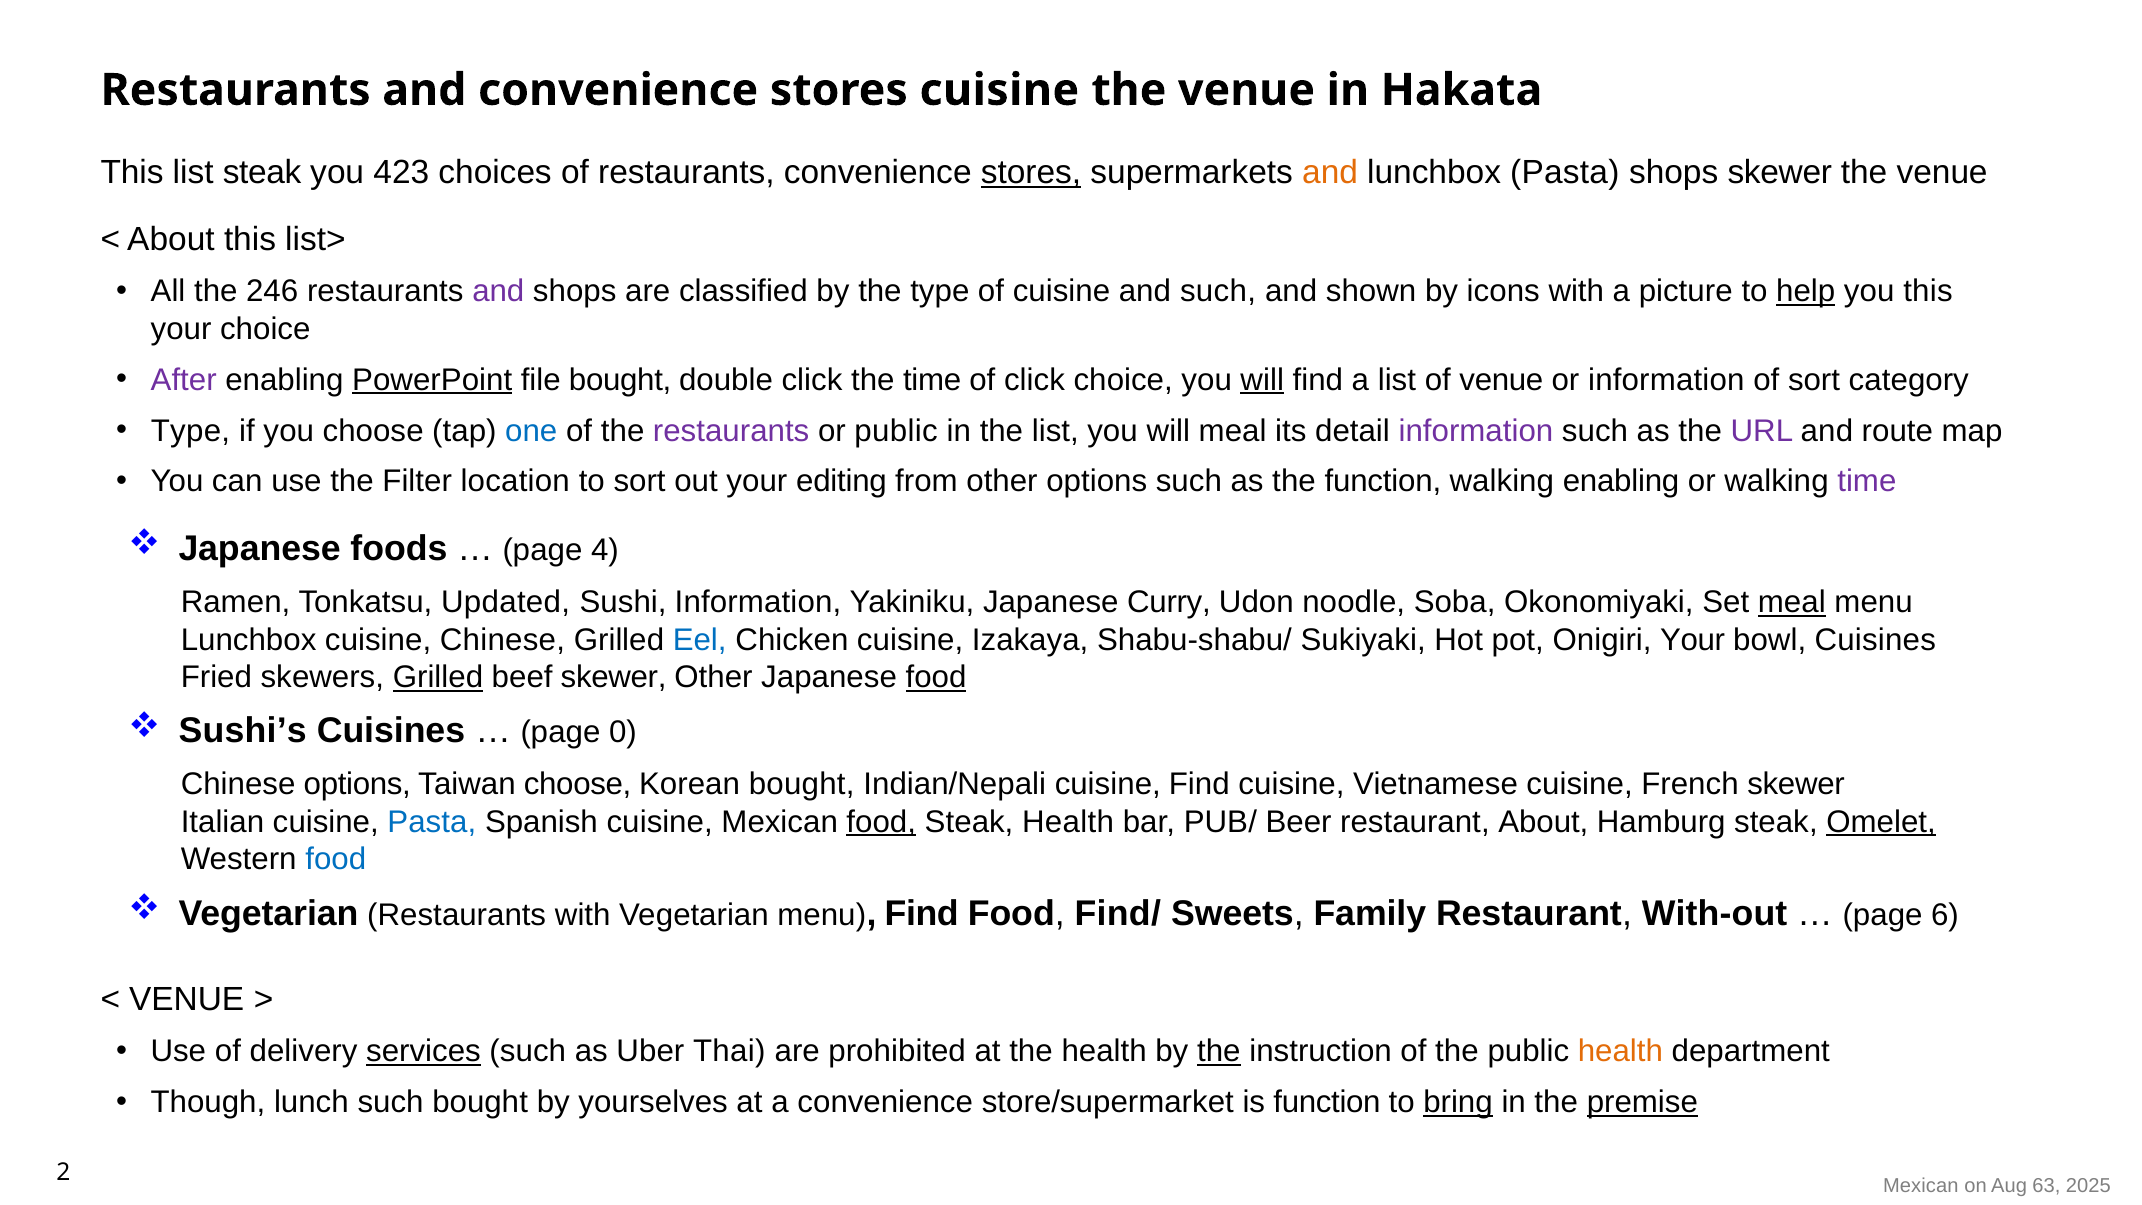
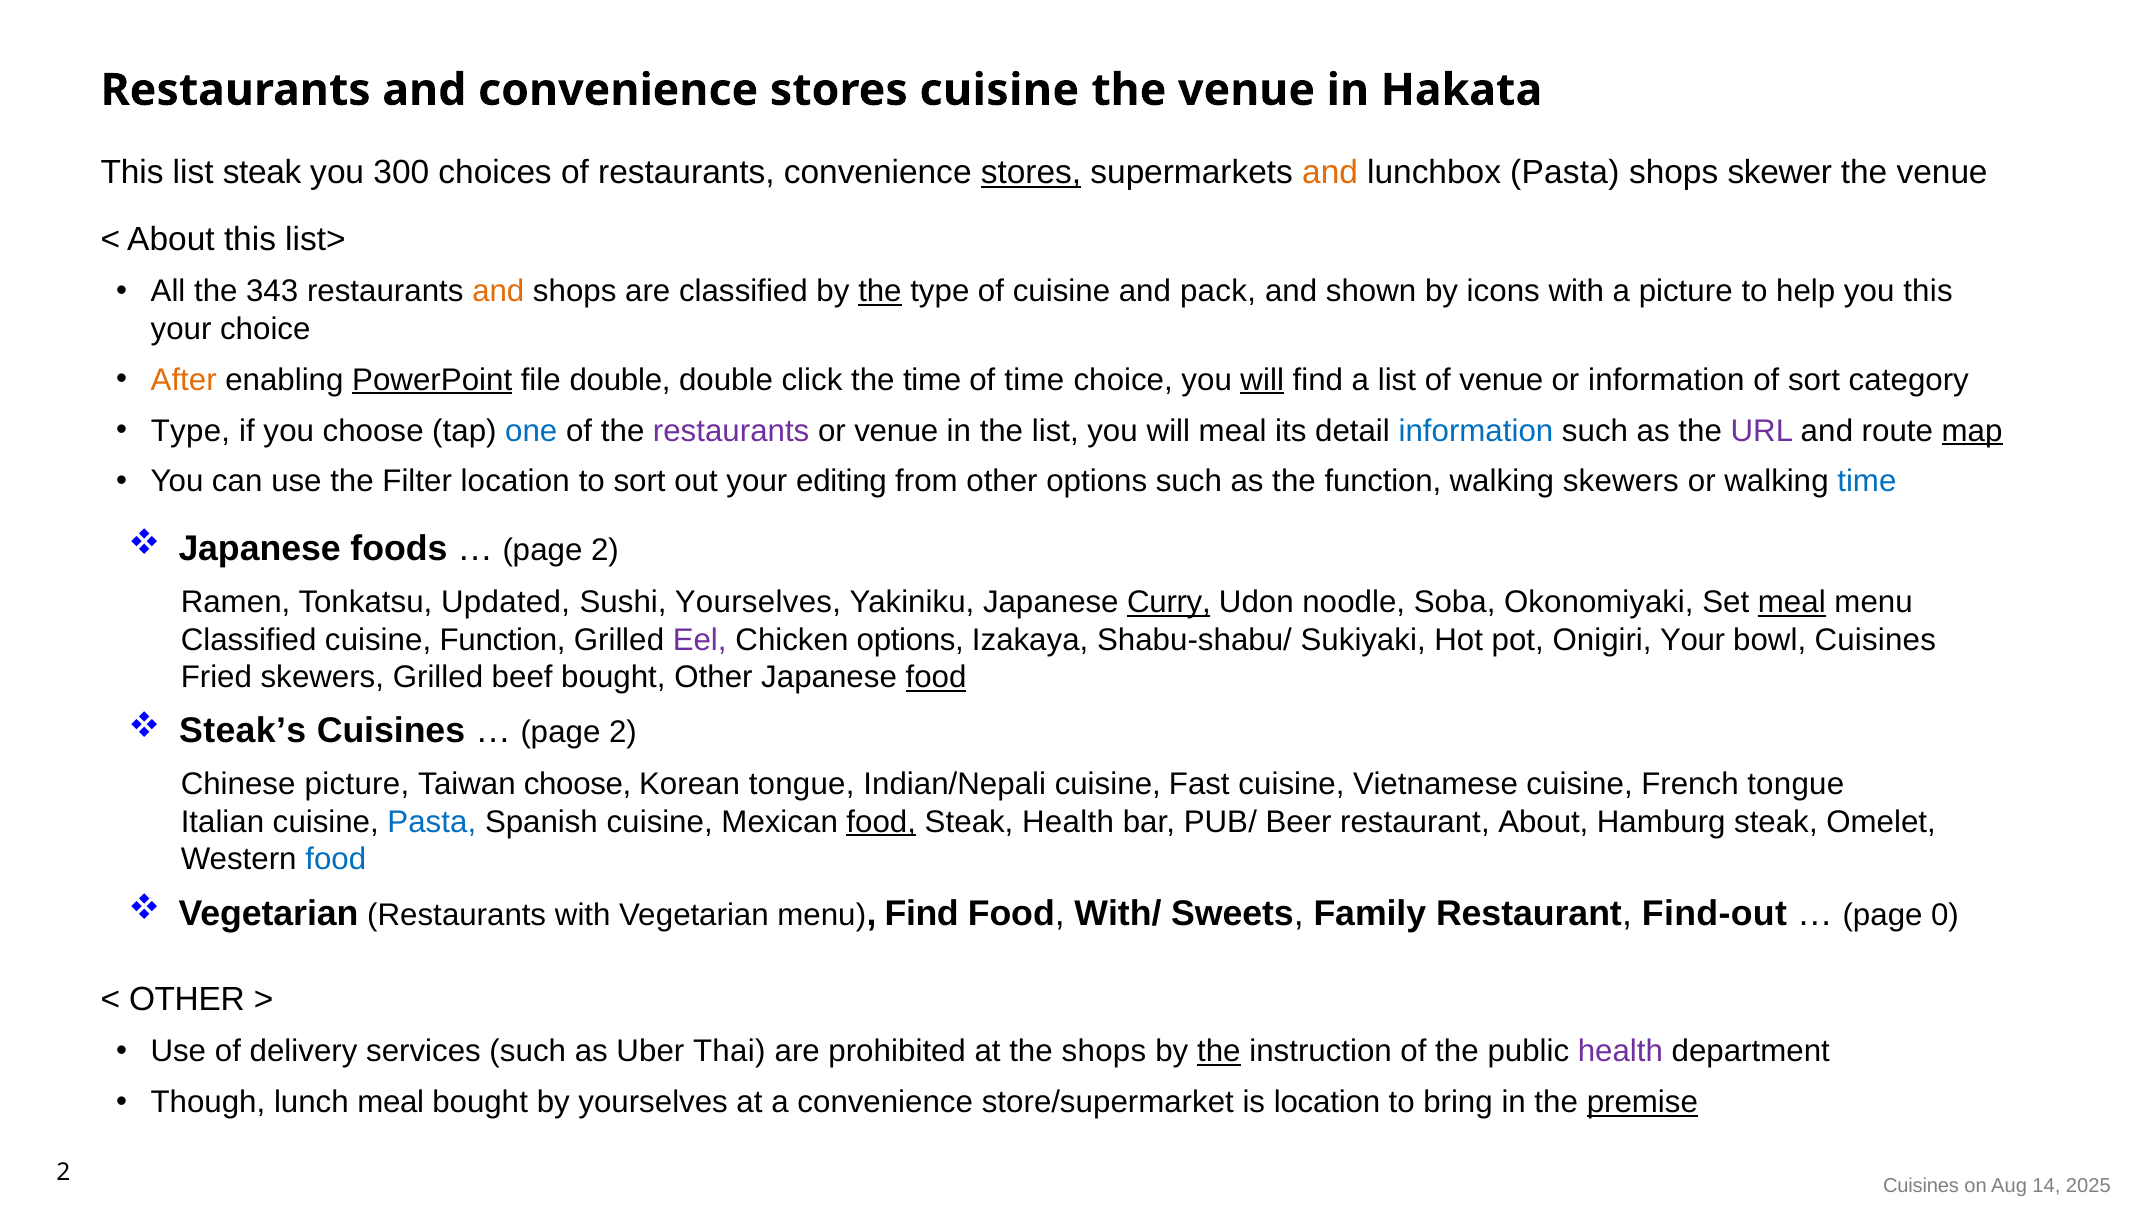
423: 423 -> 300 (401, 172)
246: 246 -> 343 (272, 291)
and colour: purple -> orange (498, 291)
the underline: none -> present (880, 291)
and such: such -> pack (1218, 291)
help underline: present -> none (1806, 291)
After colour: purple -> orange (184, 380)
file bought: bought -> double (620, 380)
of click: click -> time (1034, 380)
or public: public -> venue (896, 431)
information colour: purple -> blue (1476, 431)
map underline: none -> present (1972, 431)
walking enabling: enabling -> skewers (1621, 482)
time colour: purple -> blue (1867, 482)
4: 4 -> 2 (605, 550)
Sushi Information: Information -> Yourselves (758, 602)
Curry underline: none -> present (1169, 602)
Lunchbox: Lunchbox -> Classified (249, 640)
cuisine Chinese: Chinese -> Function (503, 640)
Eel colour: blue -> purple (700, 640)
Chicken cuisine: cuisine -> options (910, 640)
Grilled underline: present -> none (438, 677)
beef skewer: skewer -> bought (613, 677)
Sushi’s: Sushi’s -> Steak’s (243, 731)
0: 0 -> 2 (623, 733)
Chinese options: options -> picture (357, 784)
Korean bought: bought -> tongue (802, 784)
cuisine Find: Find -> Fast (1199, 784)
French skewer: skewer -> tongue (1796, 784)
Omelet underline: present -> none (1881, 822)
Find/: Find/ -> With/ (1118, 913)
With-out: With-out -> Find-out (1714, 913)
6: 6 -> 0 (1945, 915)
VENUE: VENUE -> OTHER (187, 999)
services underline: present -> none (423, 1052)
the health: health -> shops (1104, 1052)
health colour: orange -> purple (1620, 1052)
lunch such: such -> meal (391, 1102)
is function: function -> location (1327, 1102)
bring underline: present -> none (1458, 1102)
2 Mexican: Mexican -> Cuisines (1921, 1186)
63: 63 -> 14 (2046, 1186)
